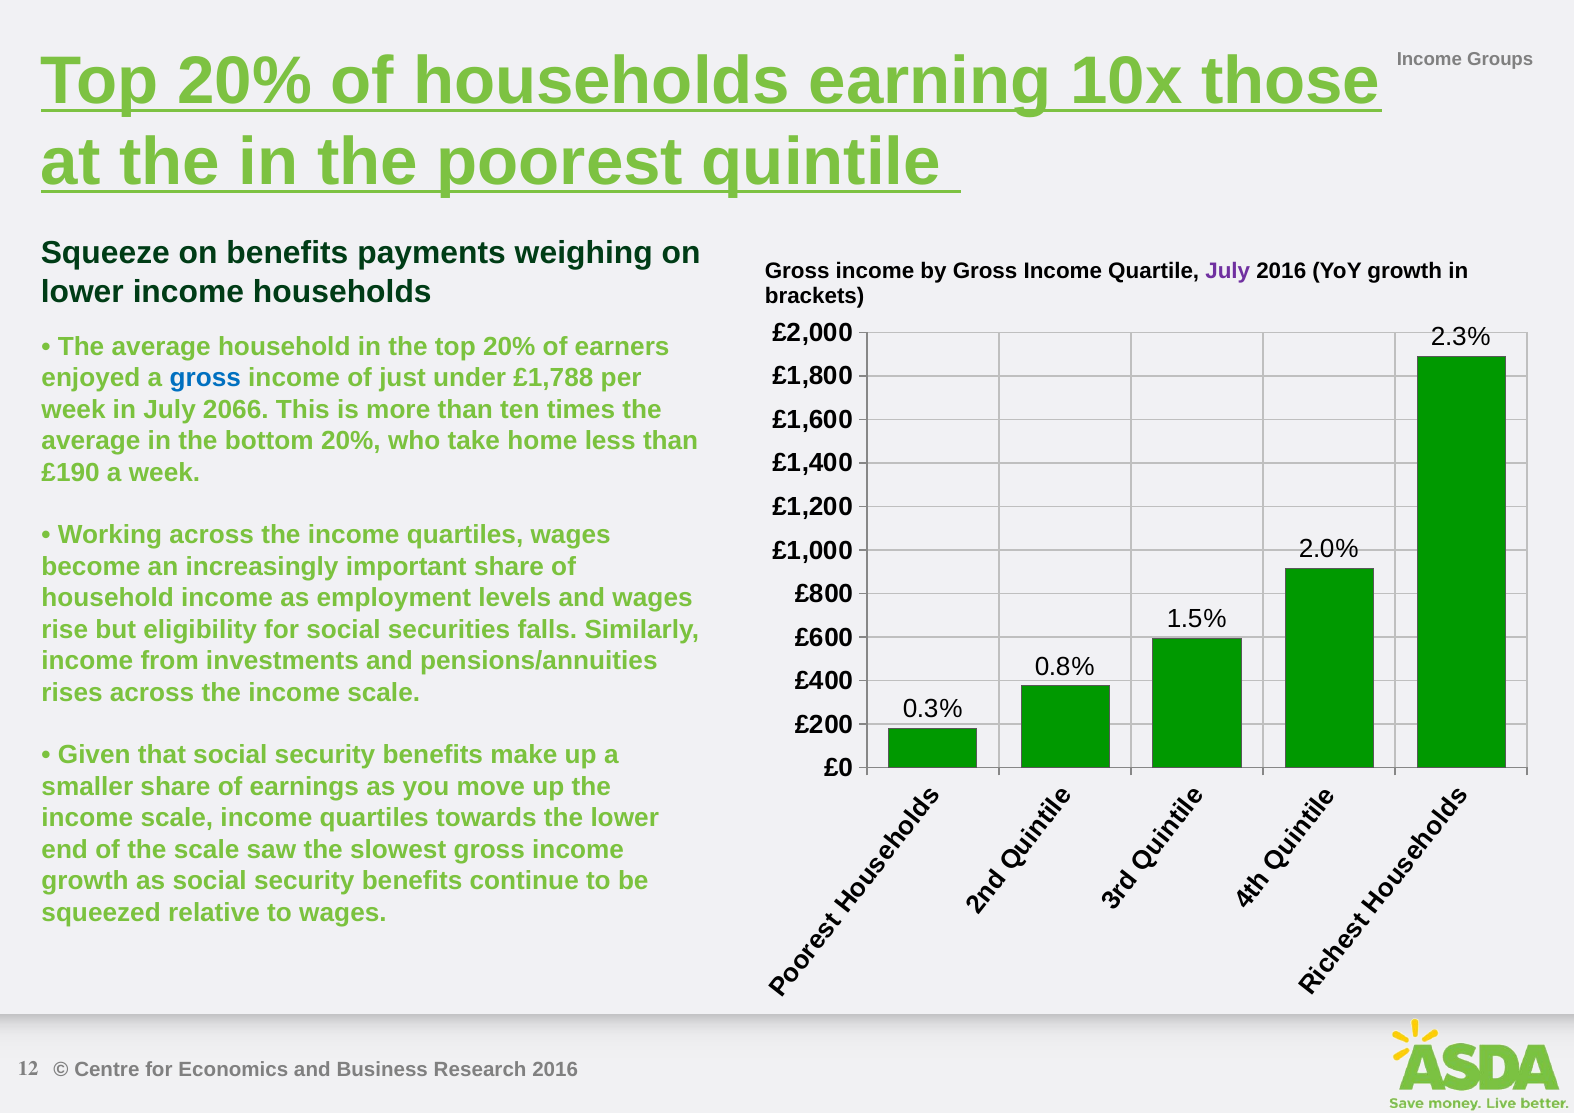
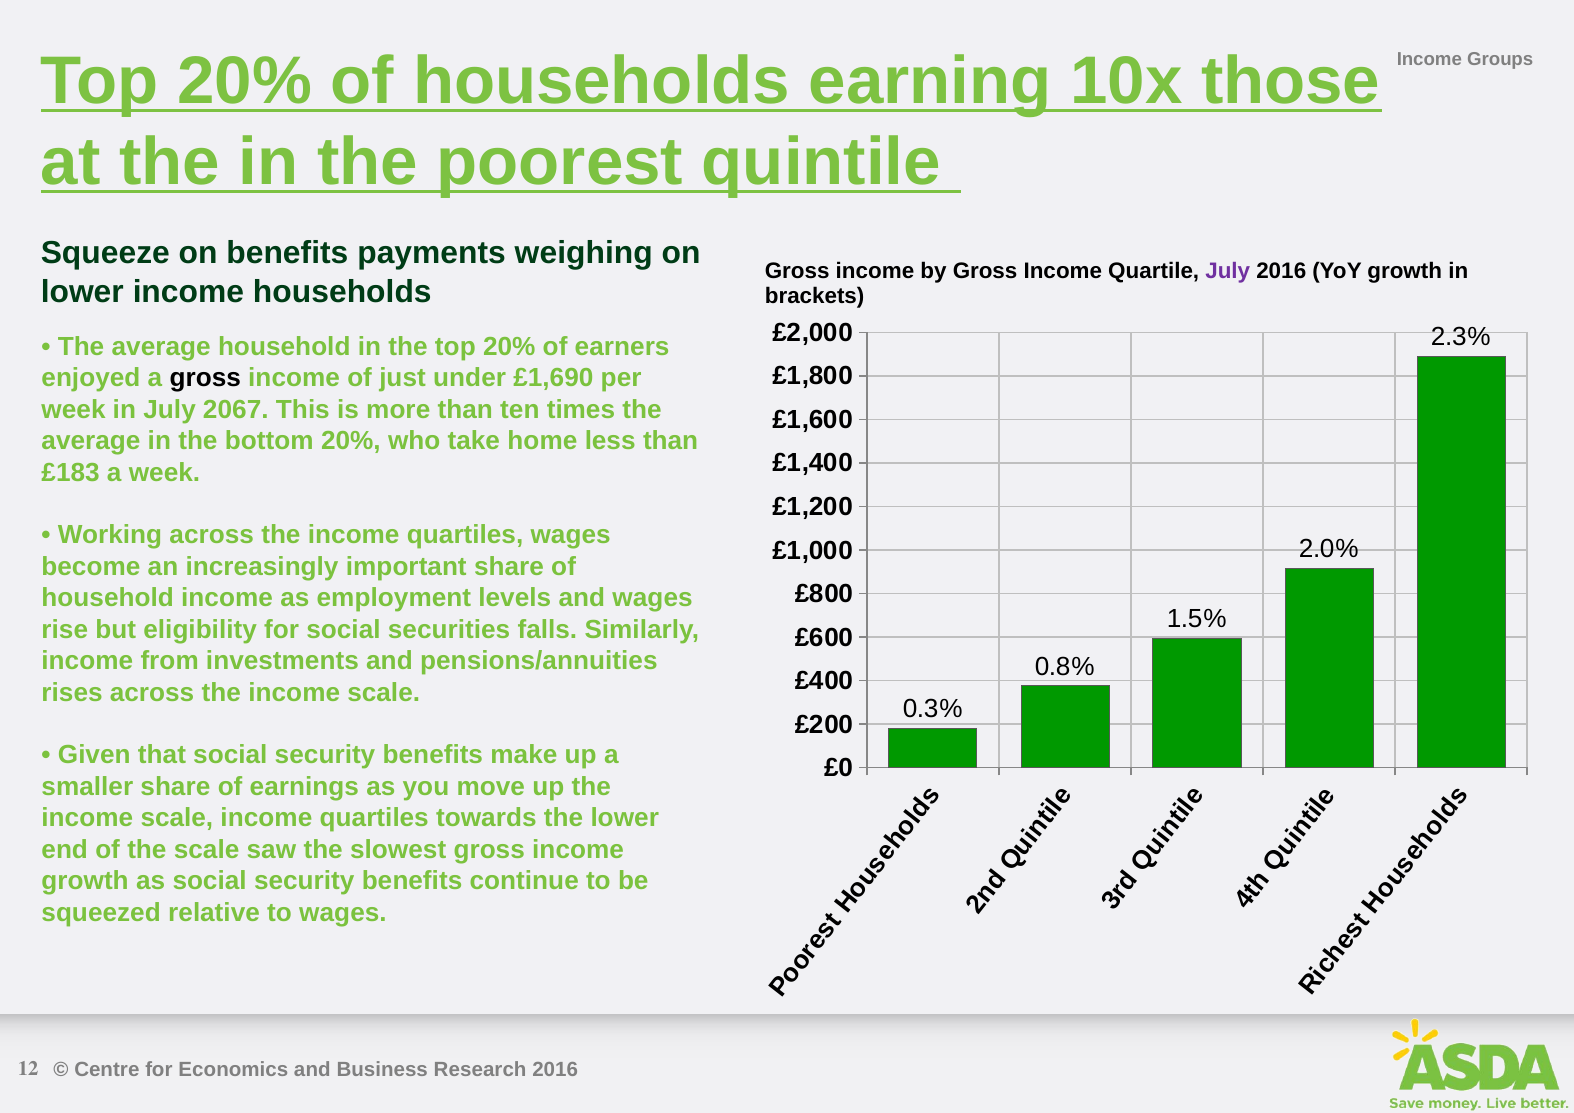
gross colour: blue -> black (205, 378)
£1,788: £1,788 -> £1,690 (553, 378)
2066: 2066 -> 2067 (236, 410)
£190: £190 -> £183 (71, 472)
